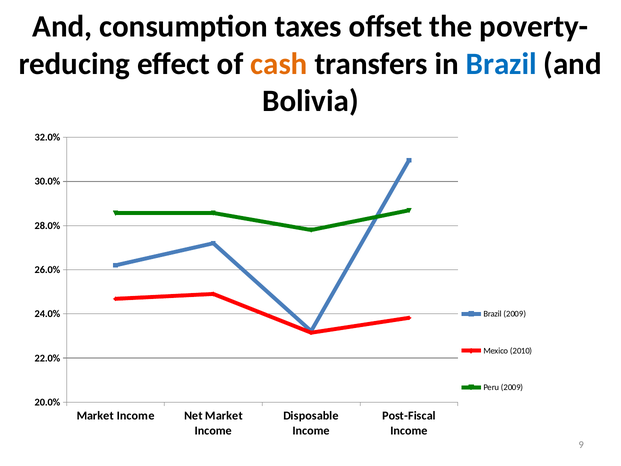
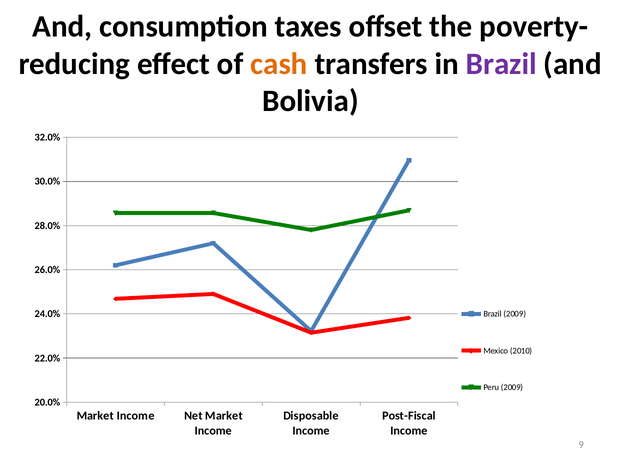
Brazil colour: blue -> purple (501, 64)
